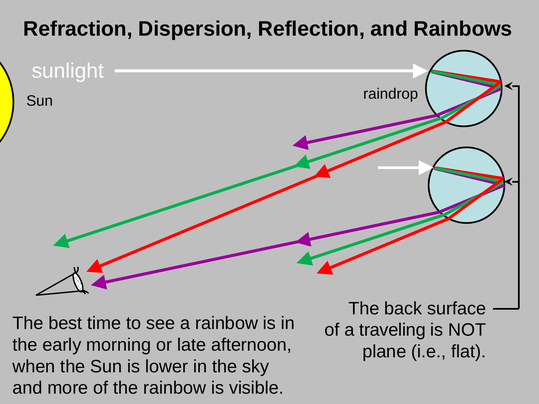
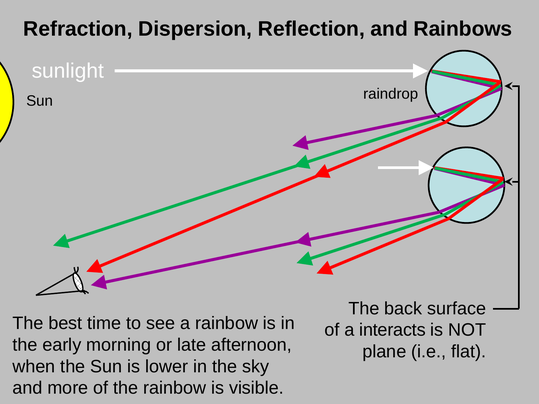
traveling: traveling -> interacts (392, 330)
